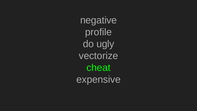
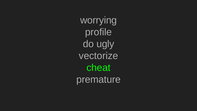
negative: negative -> worrying (99, 20)
expensive: expensive -> premature (99, 79)
